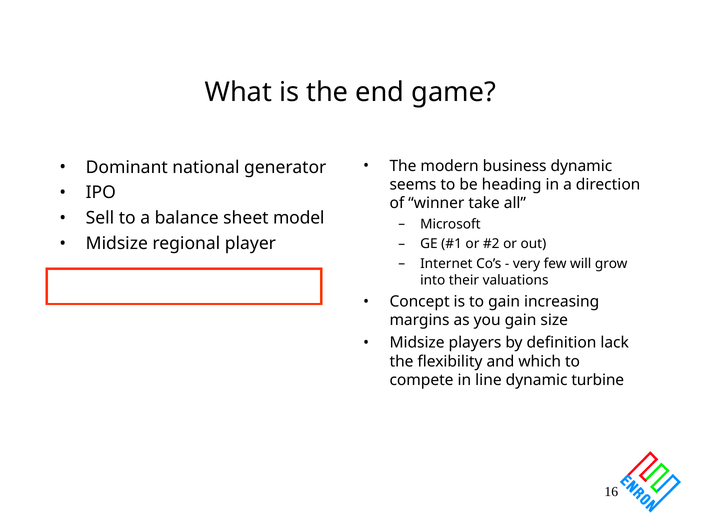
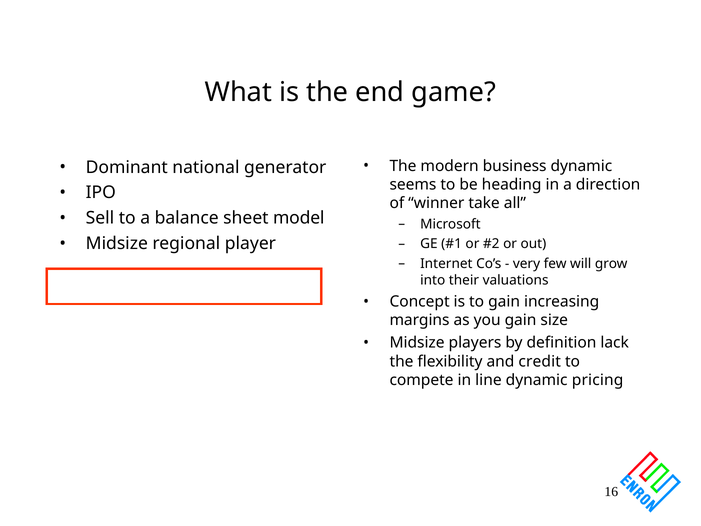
which: which -> credit (540, 361)
turbine: turbine -> pricing (598, 380)
